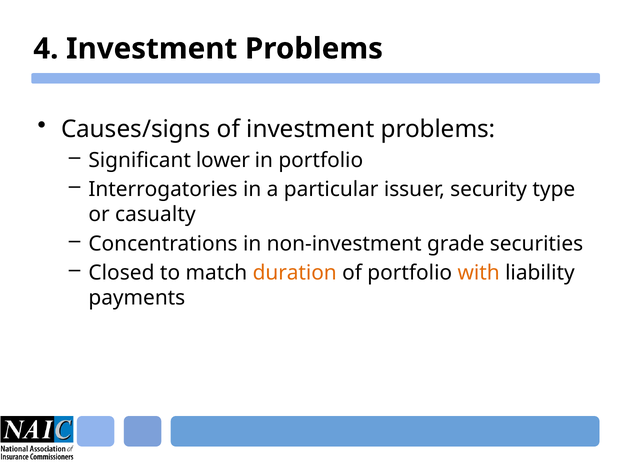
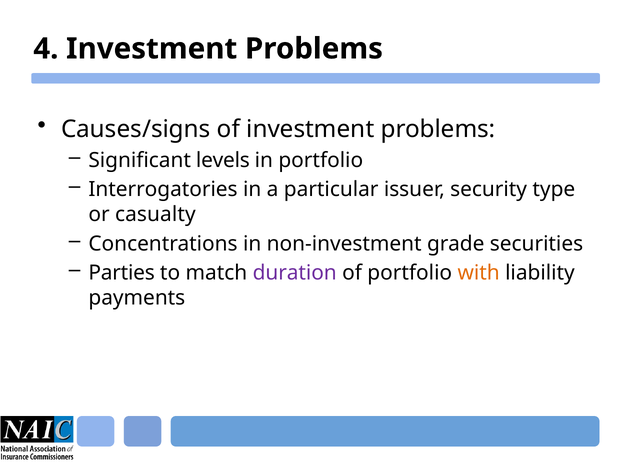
lower: lower -> levels (223, 160)
Closed: Closed -> Parties (122, 273)
duration colour: orange -> purple (295, 273)
